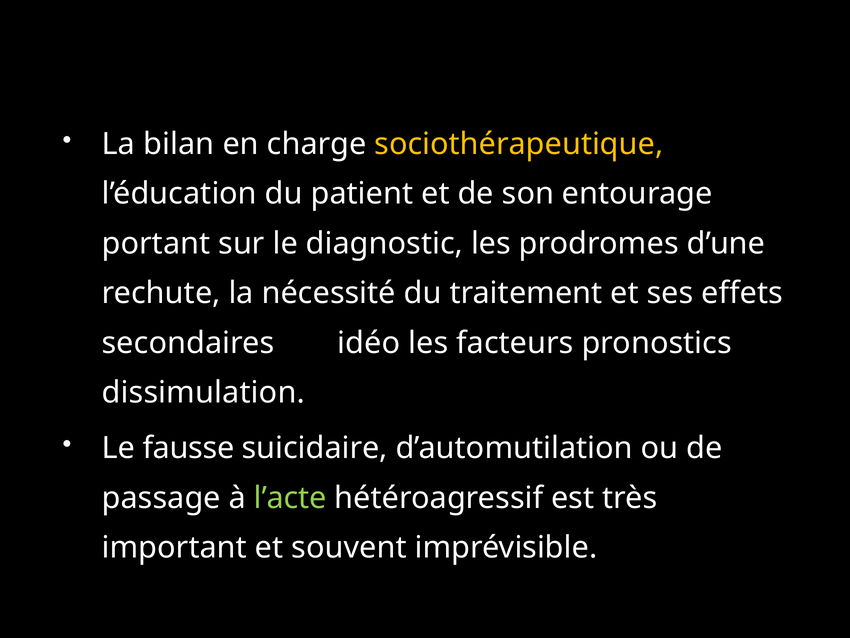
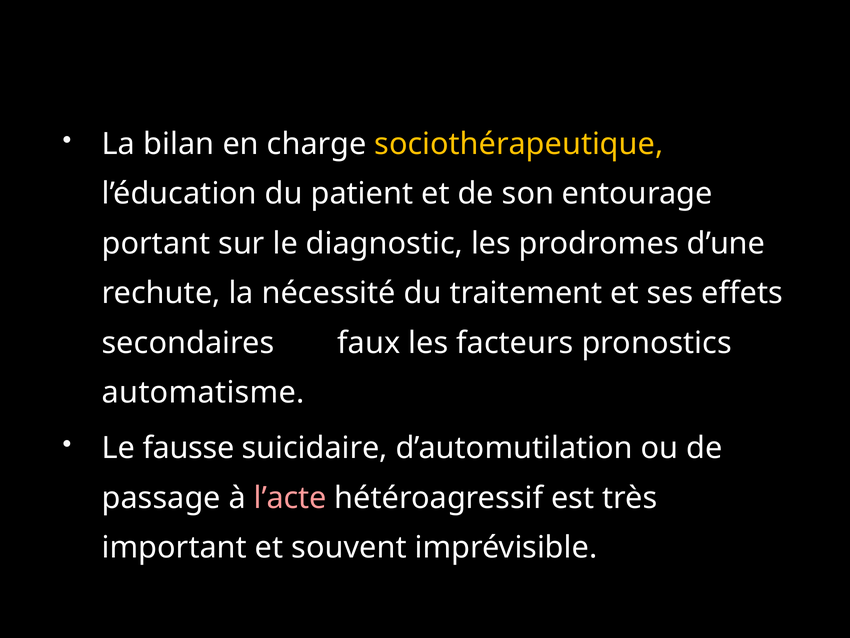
idéo: idéo -> faux (369, 343)
dissimulation: dissimulation -> automatisme (203, 392)
l’acte colour: light green -> pink (290, 498)
